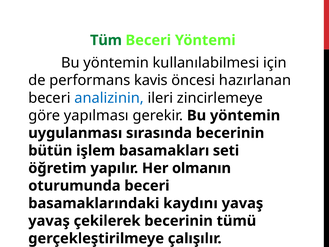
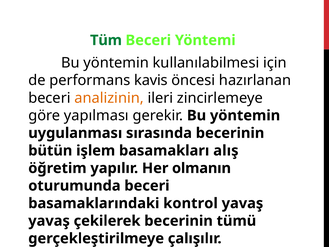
analizinin colour: blue -> orange (109, 98)
seti: seti -> alış (226, 150)
kaydını: kaydını -> kontrol (191, 203)
